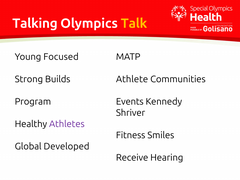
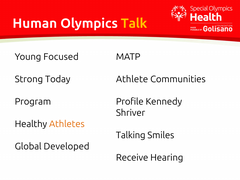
Talking: Talking -> Human (35, 23)
Builds: Builds -> Today (58, 79)
Events: Events -> Profile (130, 102)
Athletes colour: purple -> orange (67, 124)
Fitness: Fitness -> Talking (131, 135)
